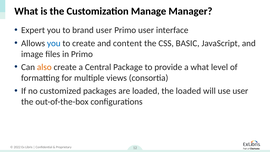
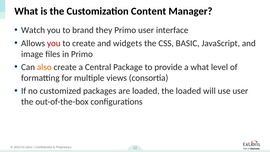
Manage: Manage -> Content (149, 11)
Expert: Expert -> Watch (33, 30)
brand user: user -> they (104, 30)
you colour: blue -> red (54, 43)
content: content -> widgets (128, 43)
